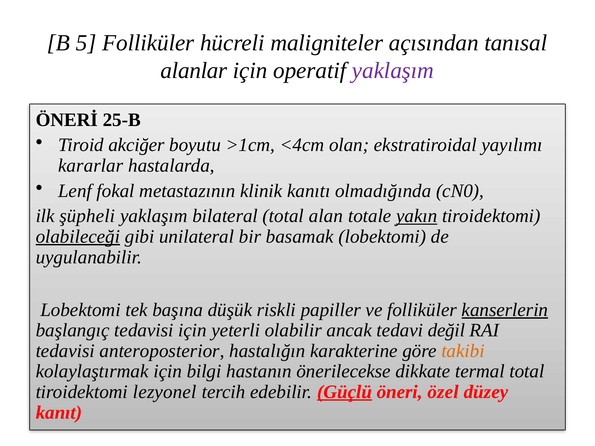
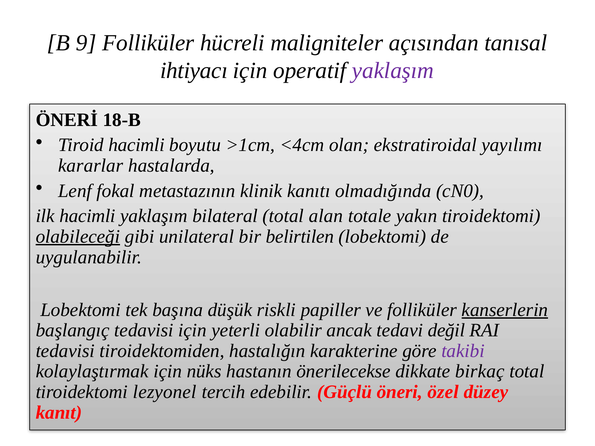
5: 5 -> 9 (86, 43)
alanlar: alanlar -> ihtiyacı (194, 71)
25-B: 25-B -> 18-B (122, 120)
Tiroid akciğer: akciğer -> hacimli (137, 145)
ilk şüpheli: şüpheli -> hacimli (87, 216)
yakın underline: present -> none (417, 216)
basamak: basamak -> belirtilen (300, 237)
anteroposterior: anteroposterior -> tiroidektomiden (162, 351)
takibi colour: orange -> purple (463, 351)
bilgi: bilgi -> nüks (204, 372)
termal: termal -> birkaç (480, 372)
Güçlü underline: present -> none (345, 392)
